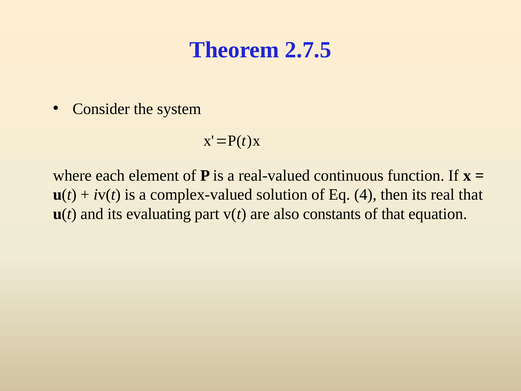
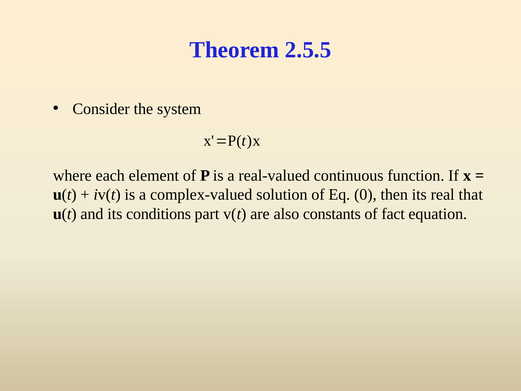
2.7.5: 2.7.5 -> 2.5.5 (308, 50)
4: 4 -> 0 (365, 195)
evaluating: evaluating -> conditions (159, 214)
of that: that -> fact (393, 214)
